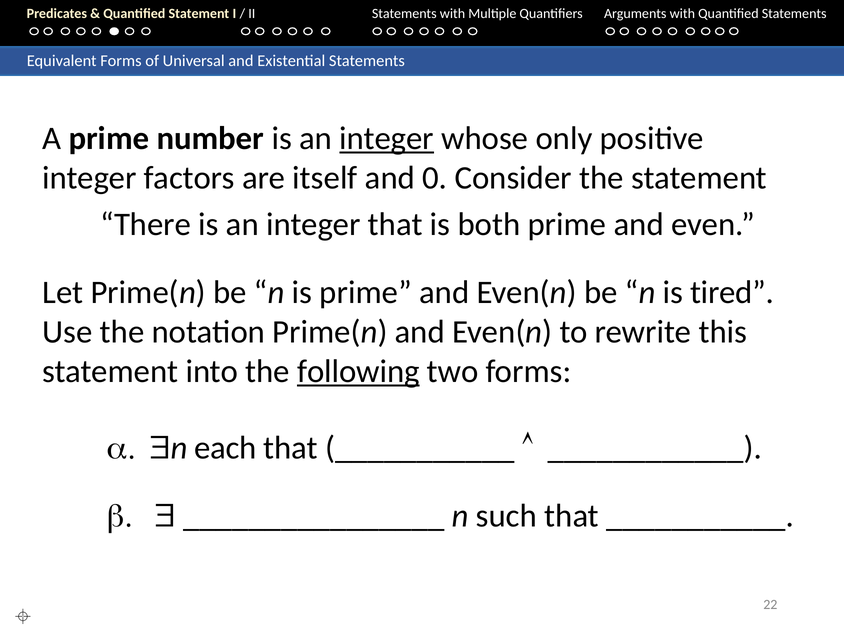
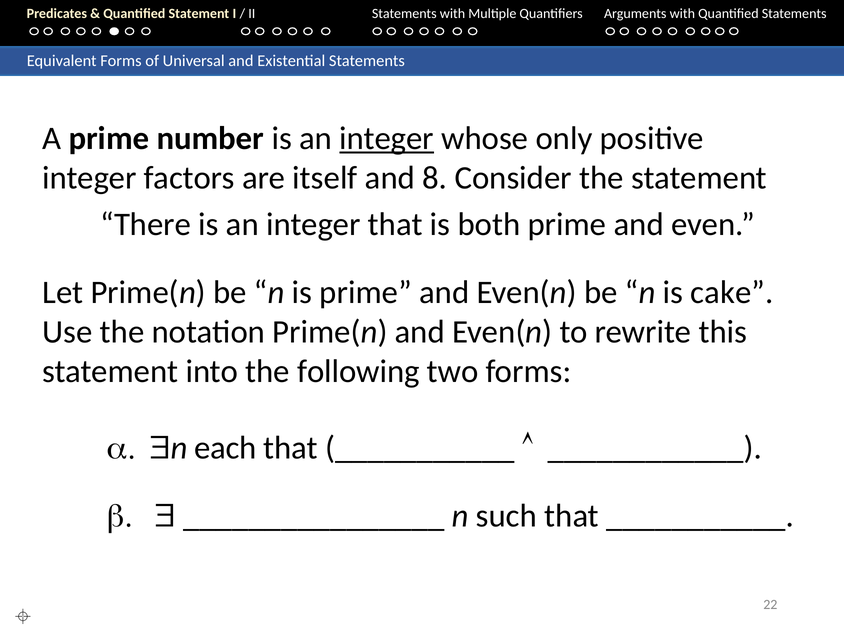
0: 0 -> 8 (435, 178)
tired: tired -> cake (732, 292)
following underline: present -> none (358, 371)
